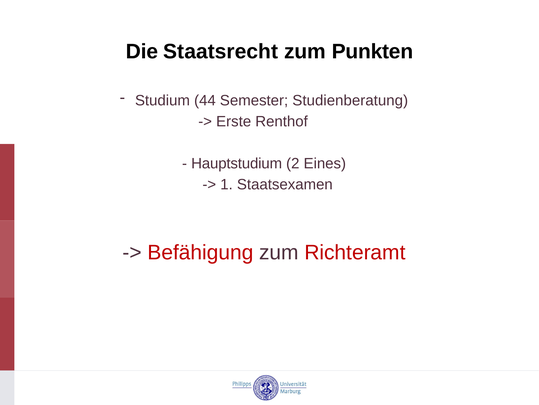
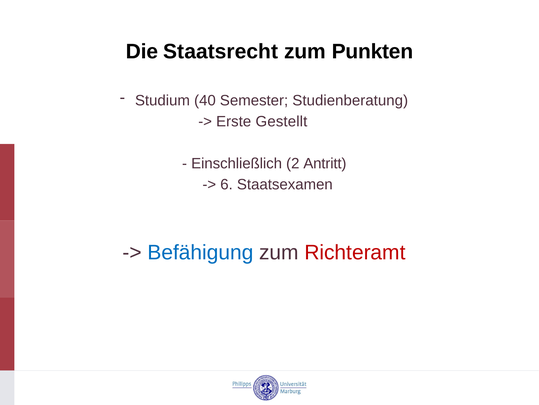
44: 44 -> 40 (205, 100)
Renthof: Renthof -> Gestellt (281, 121)
Hauptstudium: Hauptstudium -> Einschließlich (237, 163)
Eines: Eines -> Antritt (325, 163)
1: 1 -> 6 (227, 184)
Befähigung colour: red -> blue (200, 252)
